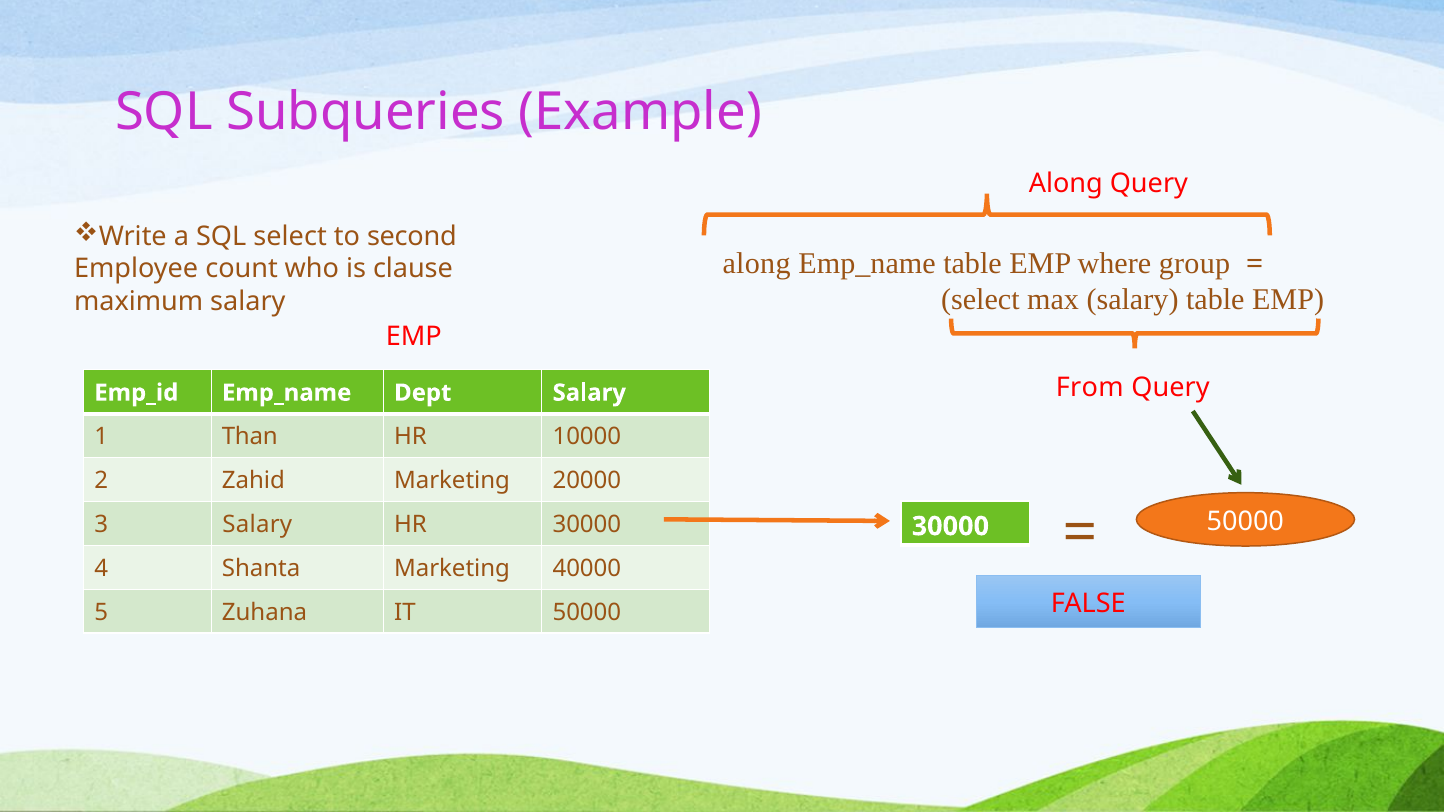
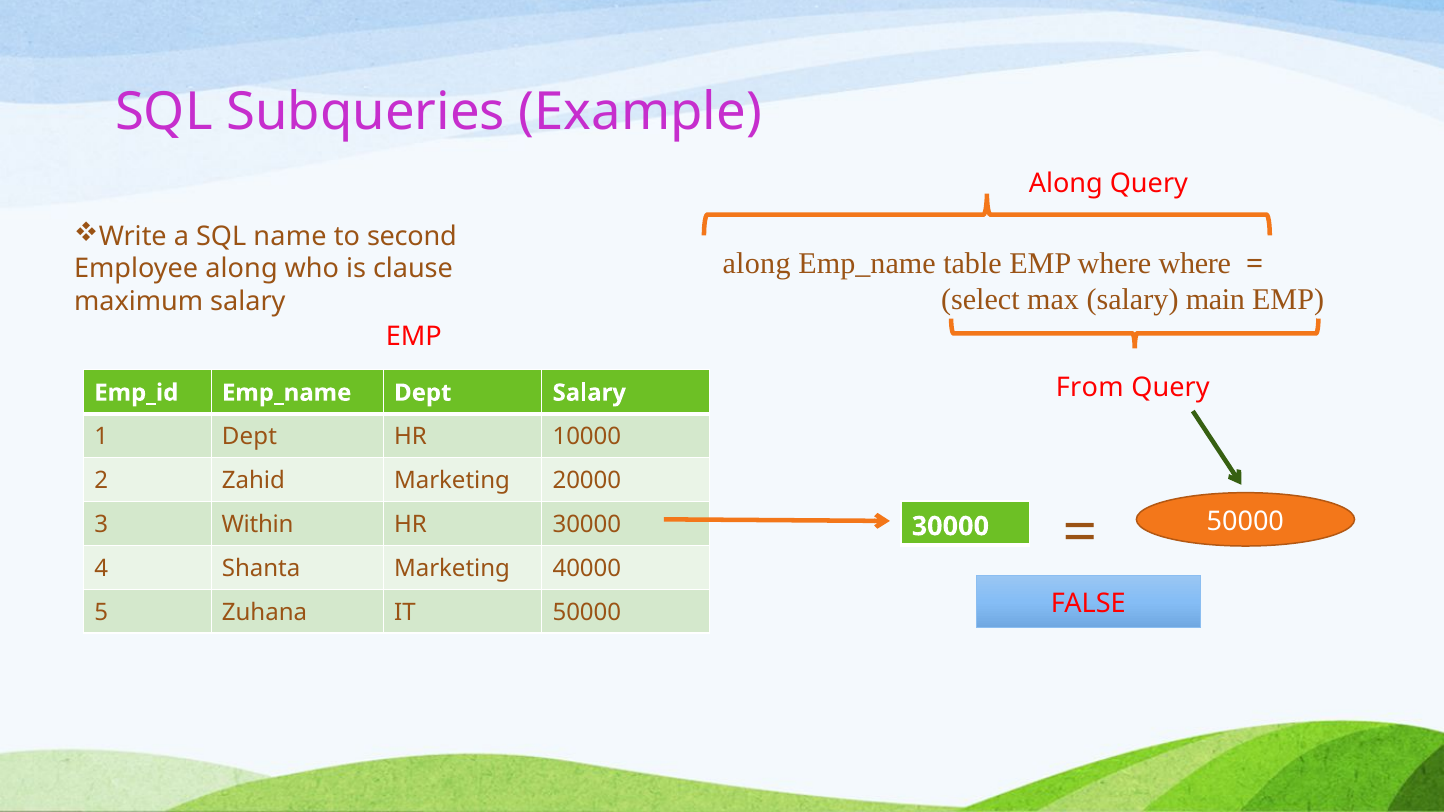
SQL select: select -> name (290, 237)
where group: group -> where (1195, 264)
Employee count: count -> along (242, 269)
salary table: table -> main (1215, 300)
1 Than: Than -> Dept (250, 437)
3 Salary: Salary -> Within (258, 525)
